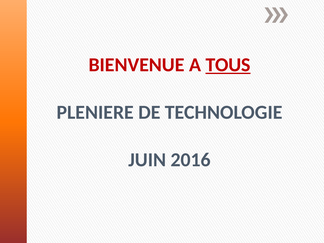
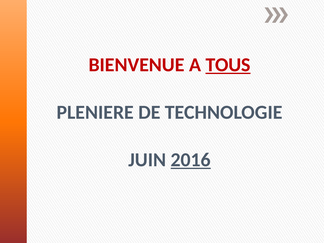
2016 underline: none -> present (191, 160)
